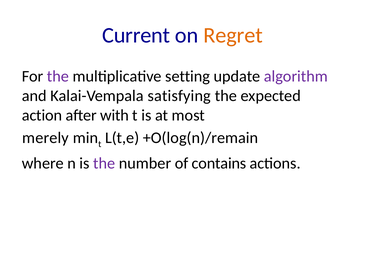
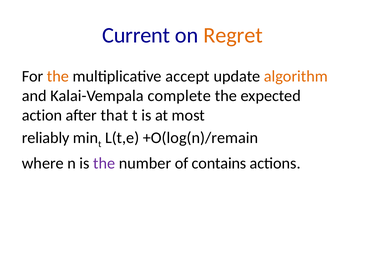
the colour: purple -> orange (58, 77)
setting: setting -> accept (187, 77)
algorithm colour: purple -> orange (296, 77)
satisfying: satisfying -> complete (179, 96)
with: with -> that (114, 116)
merely: merely -> reliably (46, 138)
